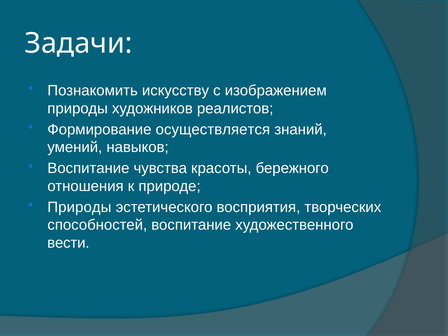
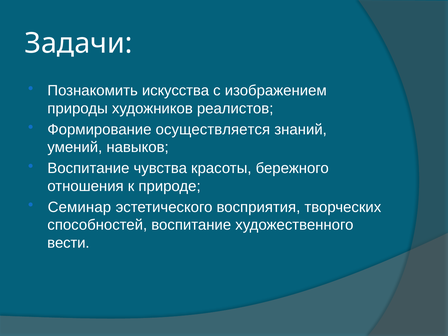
искусству: искусству -> искусства (176, 91)
Природы: Природы -> Семинар (79, 207)
